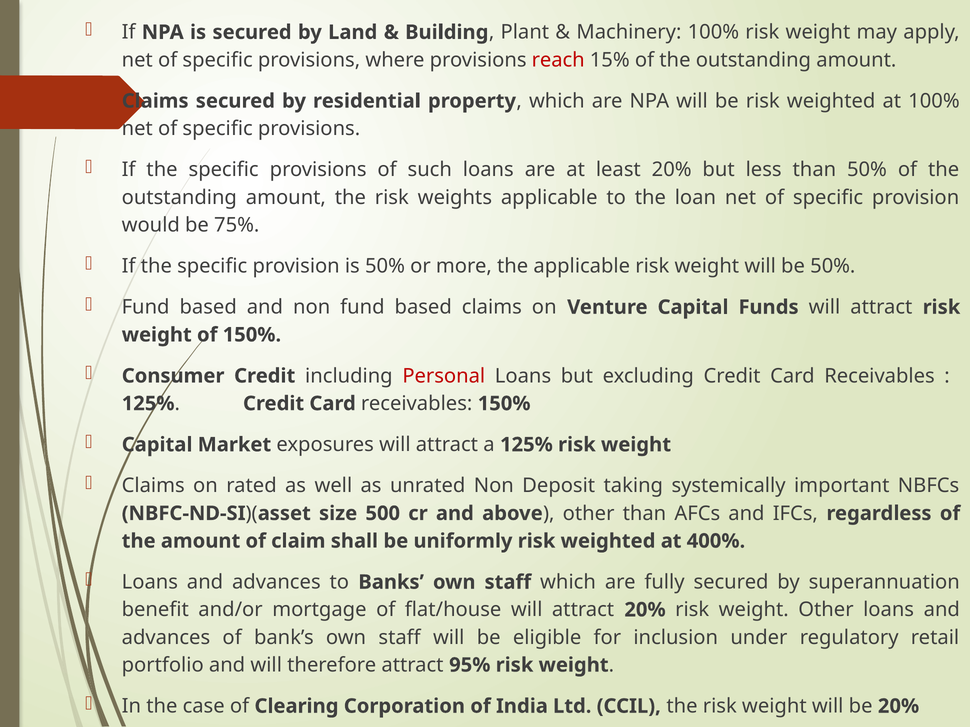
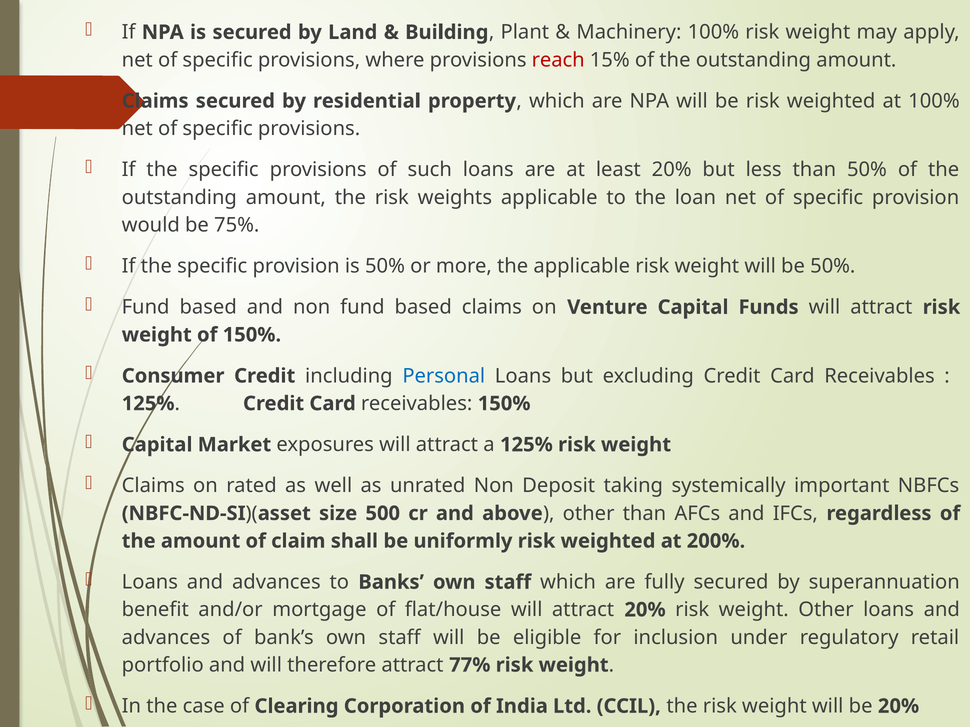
Personal colour: red -> blue (444, 376)
400%: 400% -> 200% (716, 541)
95%: 95% -> 77% (470, 665)
